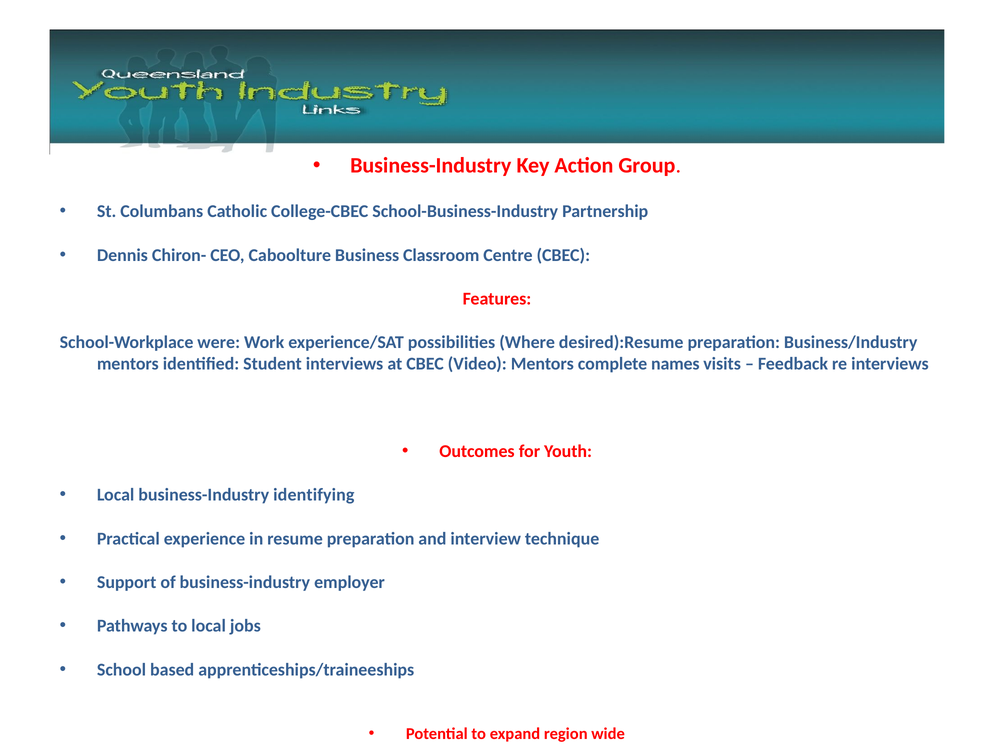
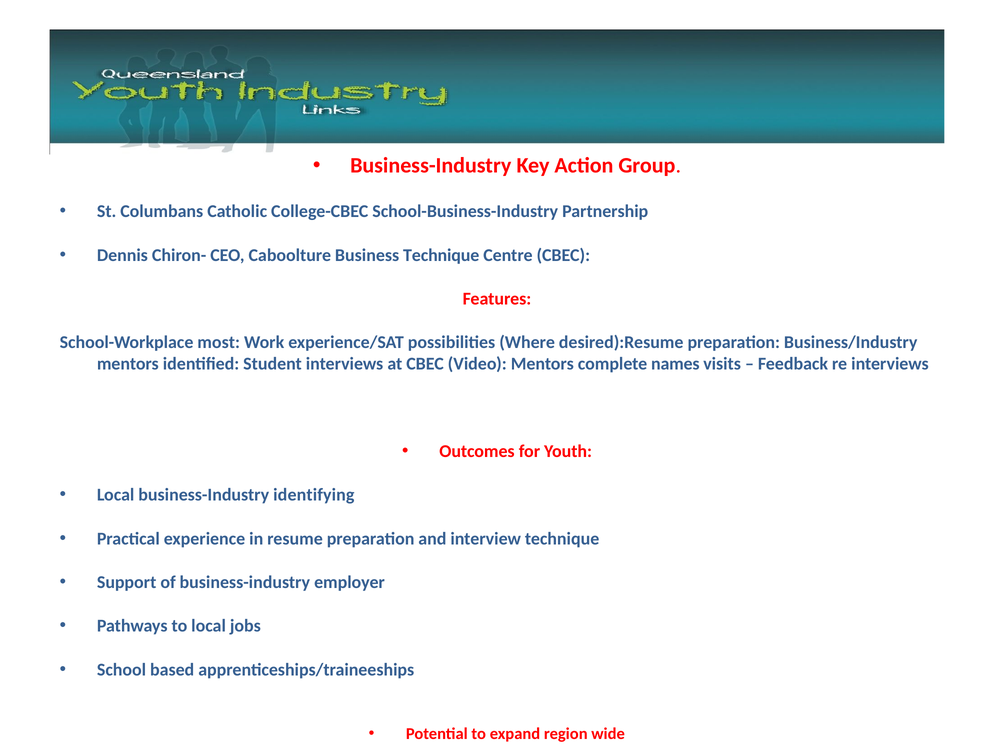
Business Classroom: Classroom -> Technique (441, 255)
were: were -> most (219, 342)
